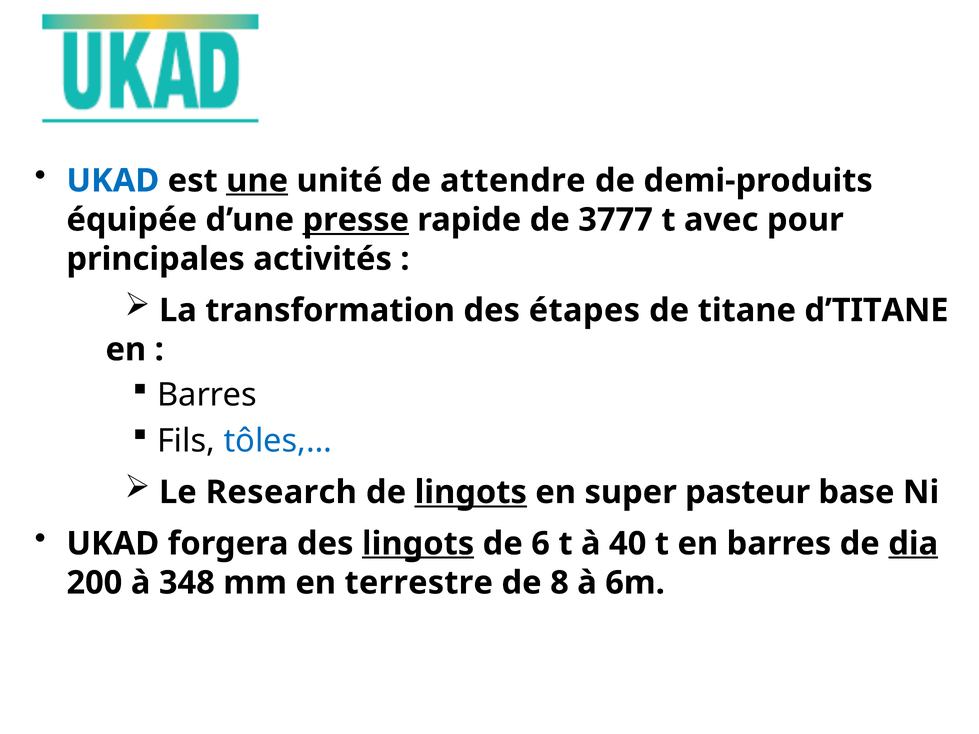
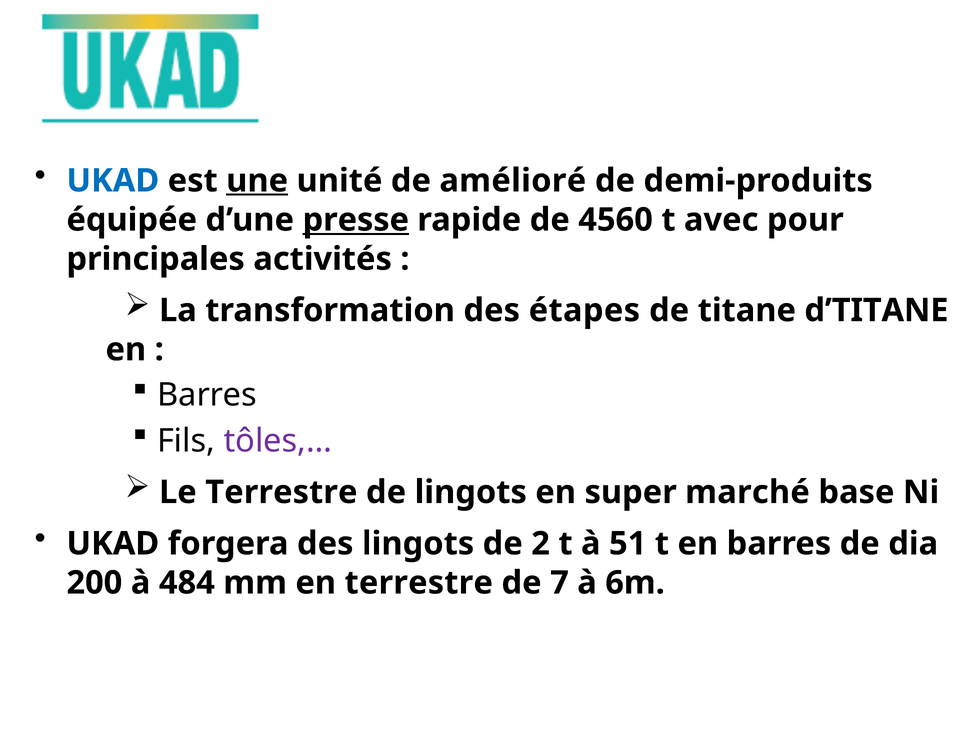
attendre: attendre -> amélioré (513, 181)
3777: 3777 -> 4560 (616, 220)
tôles,… colour: blue -> purple (278, 441)
Le Research: Research -> Terrestre (281, 492)
lingots underline: present -> none (471, 492)
pasteur: pasteur -> marché (748, 492)
lingots underline: present -> none (418, 544)
6: 6 -> 2 (541, 544)
40: 40 -> 51 (628, 544)
dia underline: present -> none (913, 544)
348: 348 -> 484 (187, 583)
8: 8 -> 7 (559, 583)
